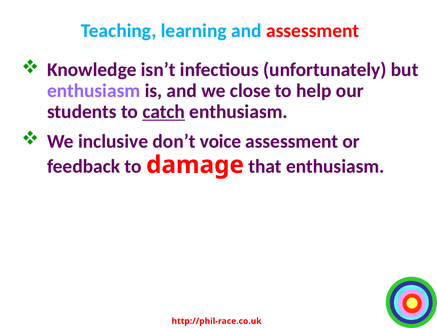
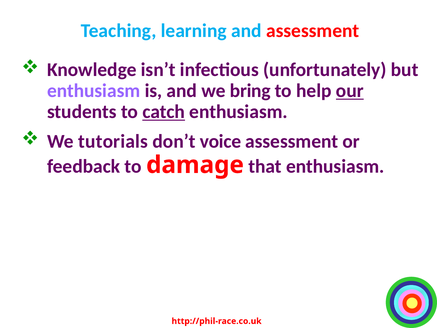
close: close -> bring (250, 91)
our underline: none -> present (350, 91)
inclusive: inclusive -> tutorials (113, 141)
